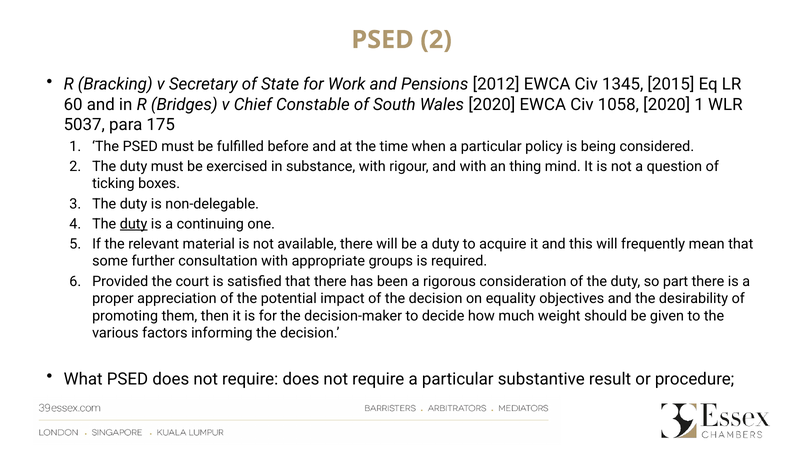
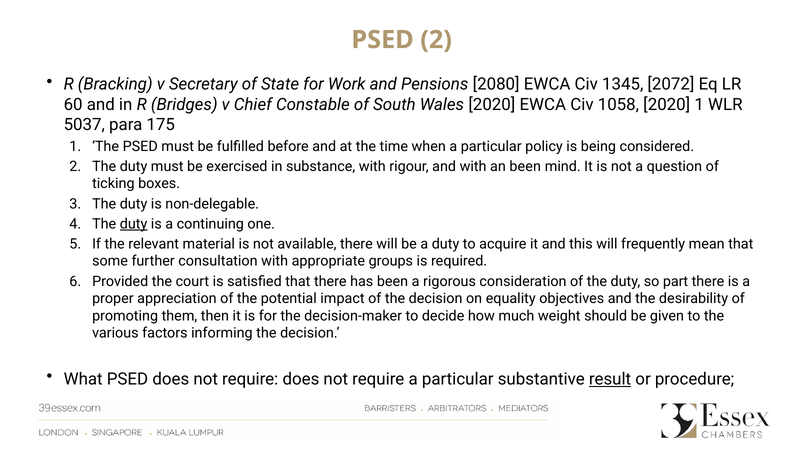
2012: 2012 -> 2080 (496, 84)
2015: 2015 -> 2072 (671, 84)
an thing: thing -> been (525, 166)
result underline: none -> present (610, 379)
